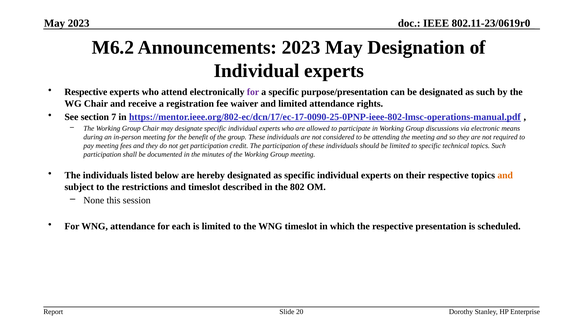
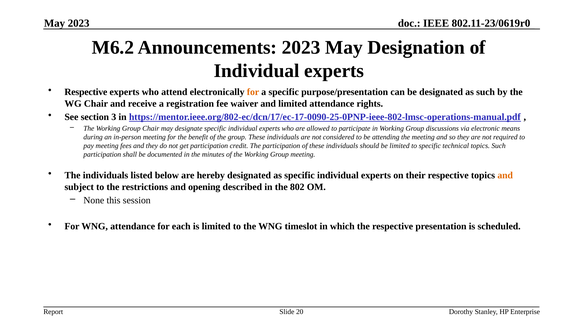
for colour: purple -> orange (253, 92)
7: 7 -> 3 (114, 117)
and timeslot: timeslot -> opening (204, 187)
